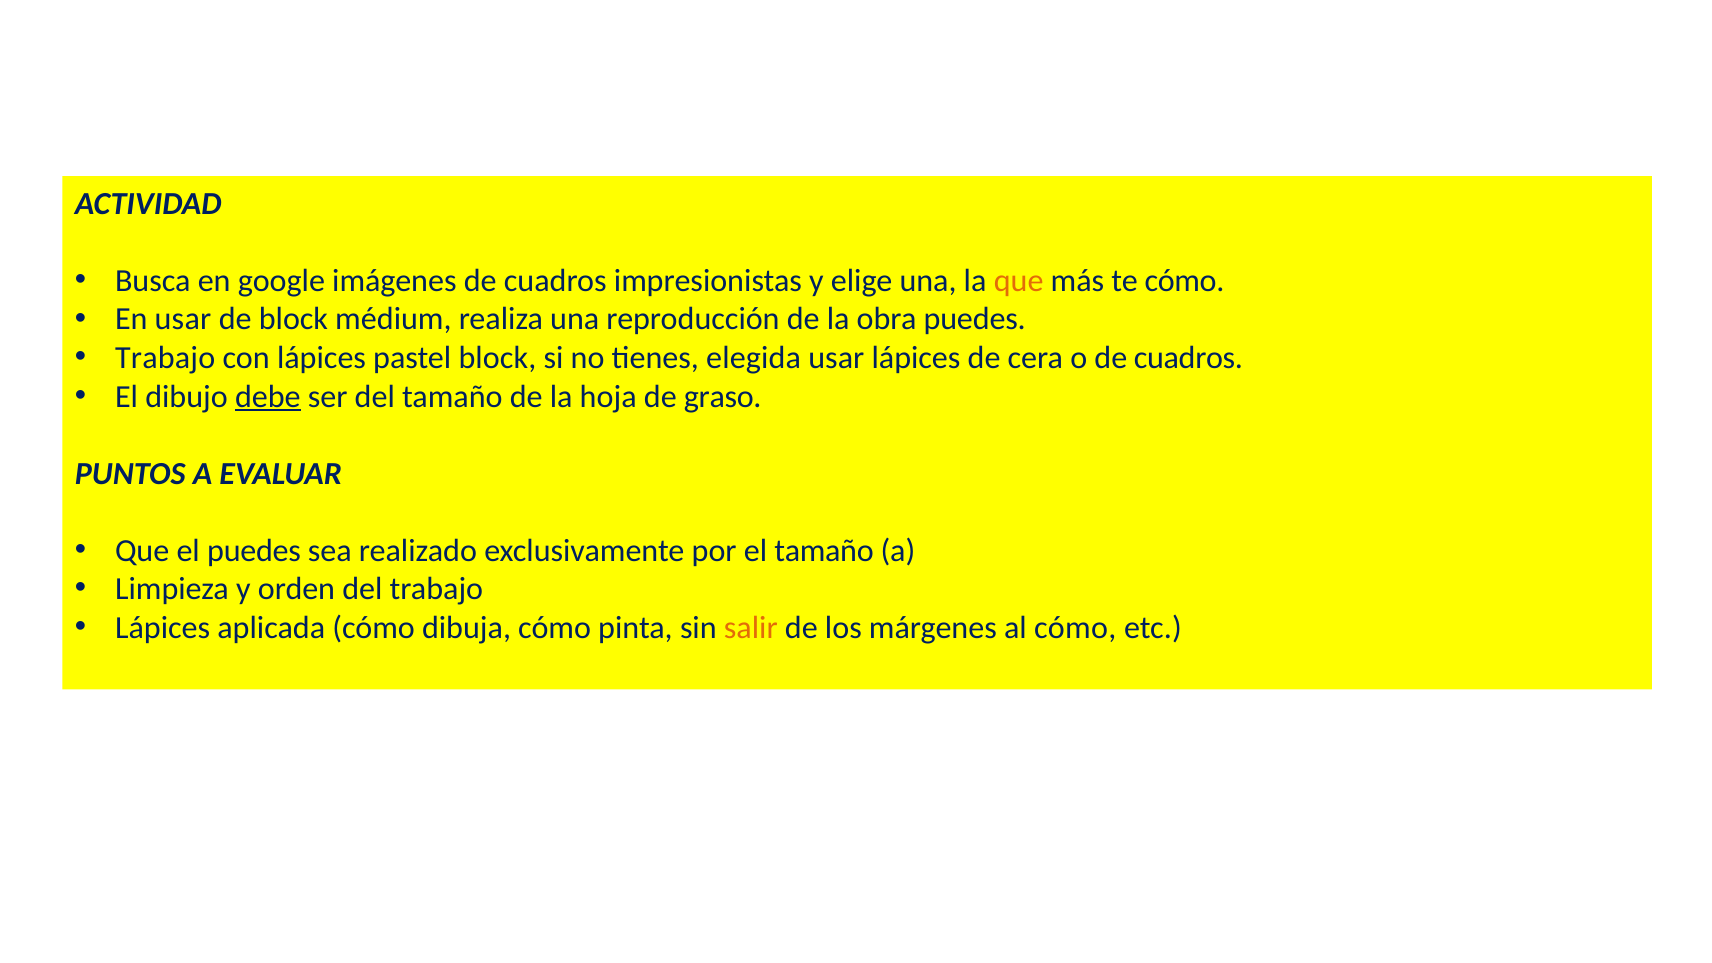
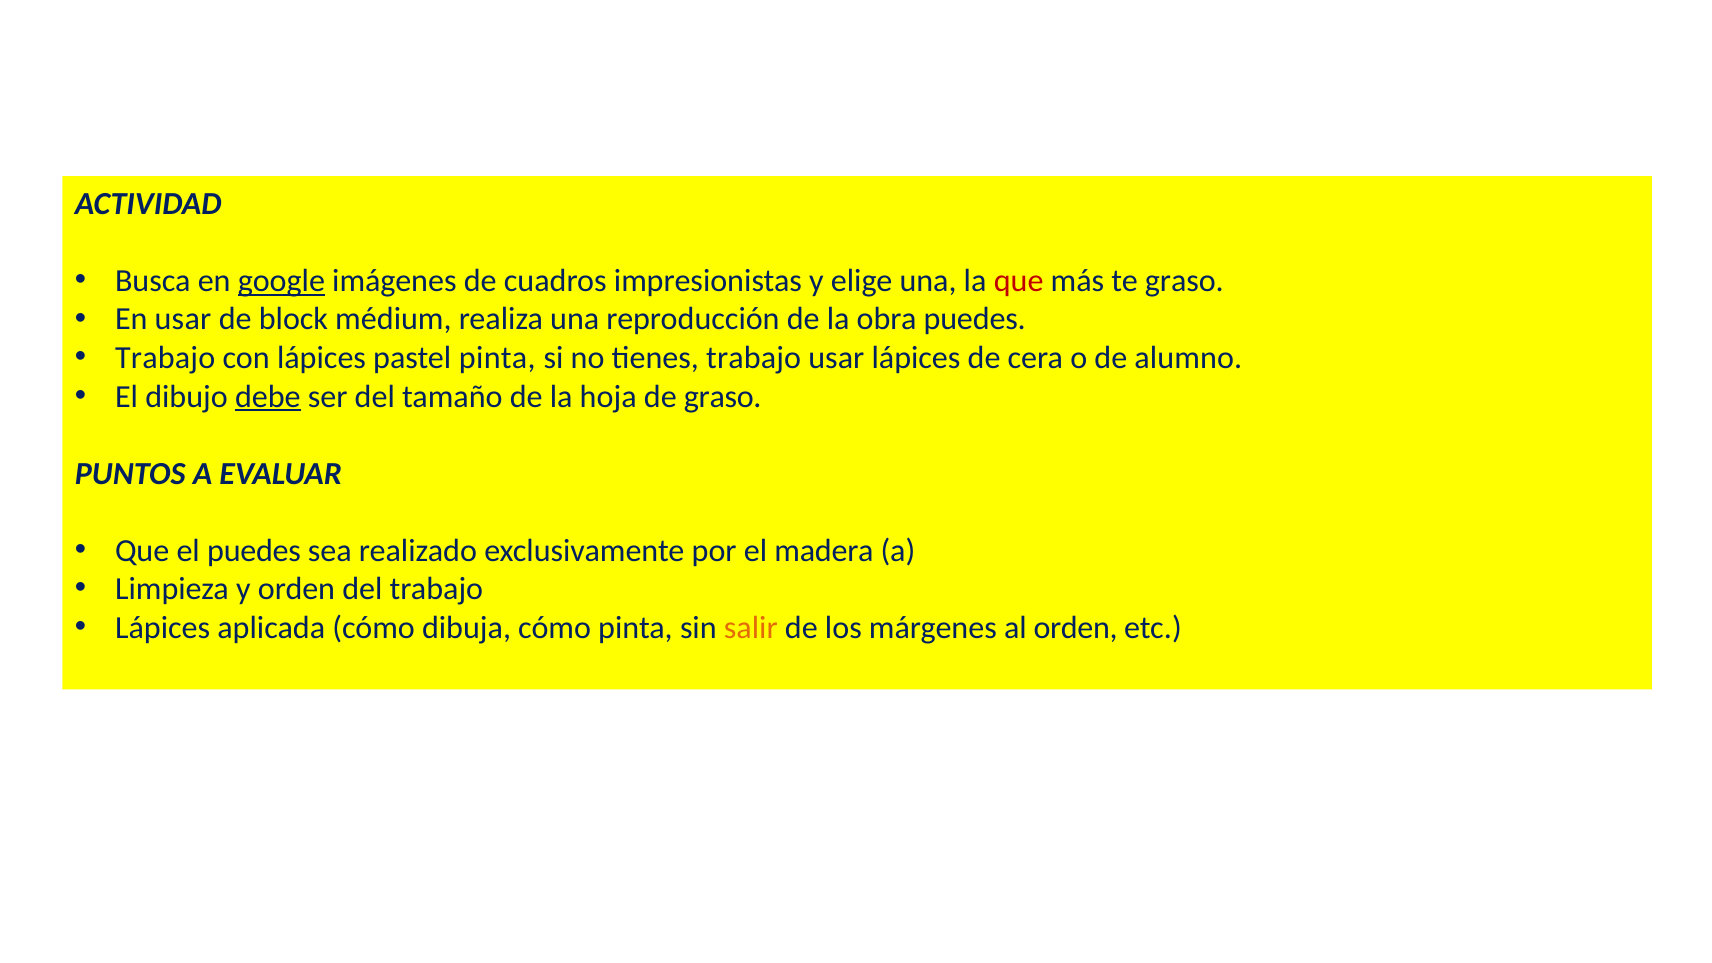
google underline: none -> present (281, 281)
que colour: orange -> red (1019, 281)
te cómo: cómo -> graso (1184, 281)
pastel block: block -> pinta (497, 358)
tienes elegida: elegida -> trabajo (754, 358)
o de cuadros: cuadros -> alumno (1188, 358)
el tamaño: tamaño -> madera (824, 551)
al cómo: cómo -> orden (1076, 628)
